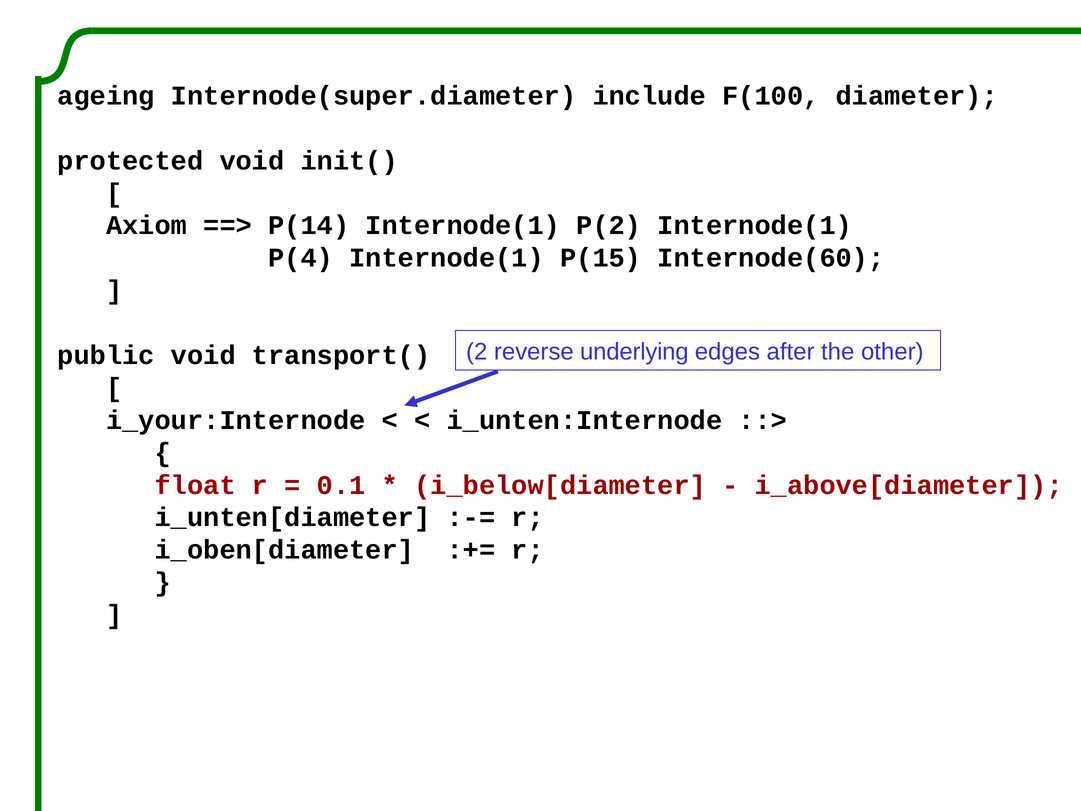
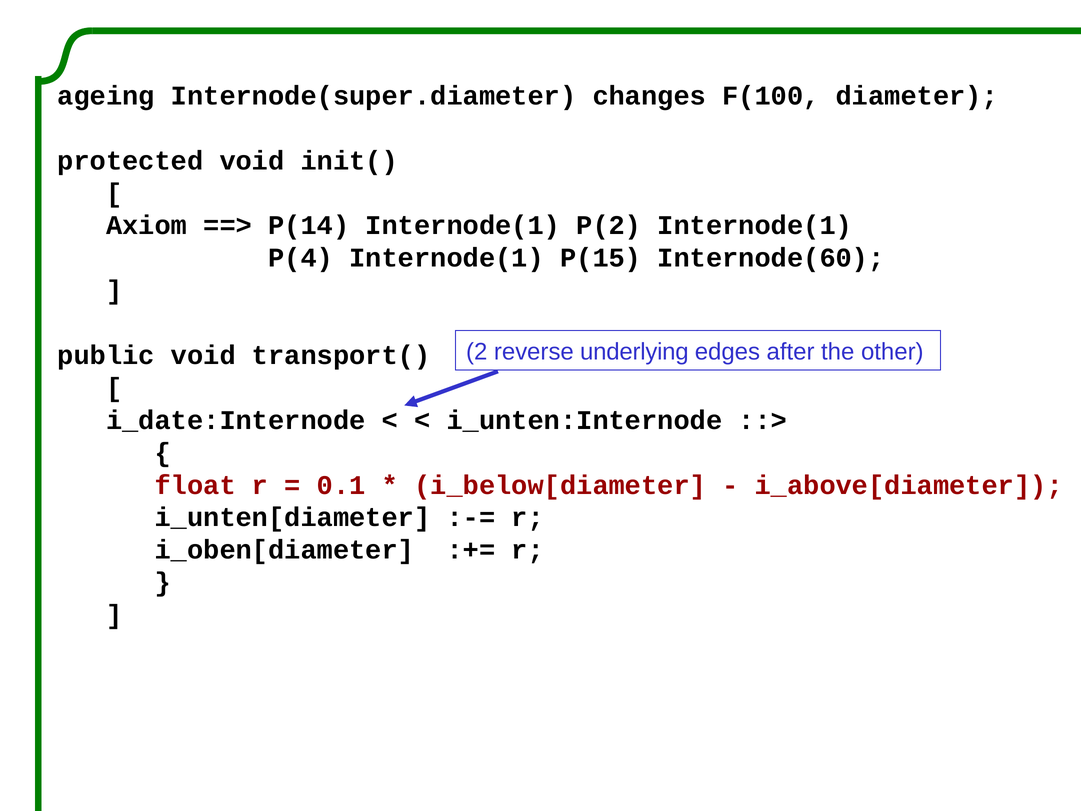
include: include -> changes (649, 96)
i_your:Internode: i_your:Internode -> i_date:Internode (236, 420)
